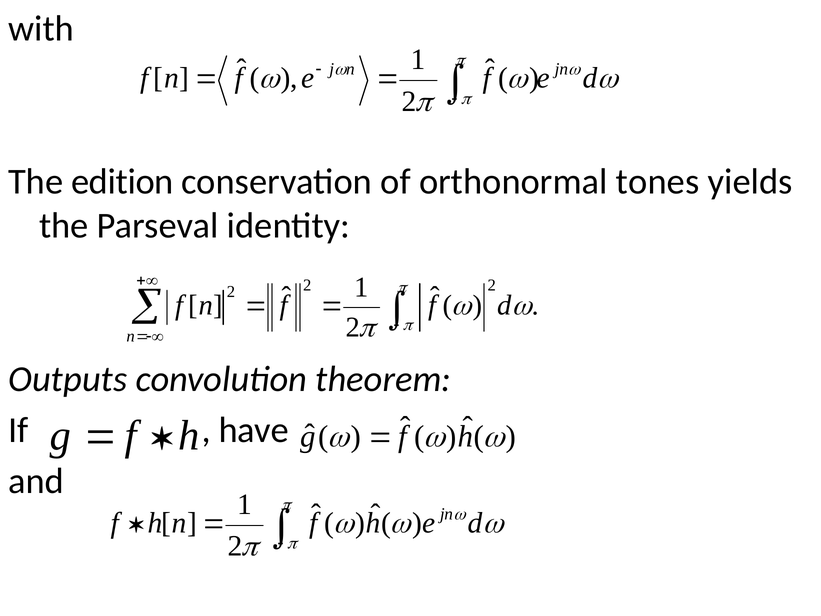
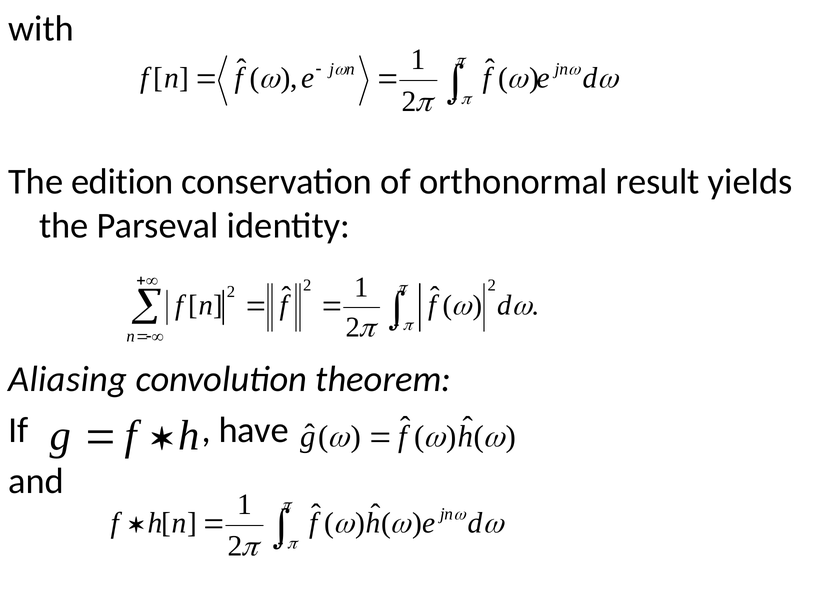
tones: tones -> result (658, 182)
Outputs: Outputs -> Aliasing (68, 379)
